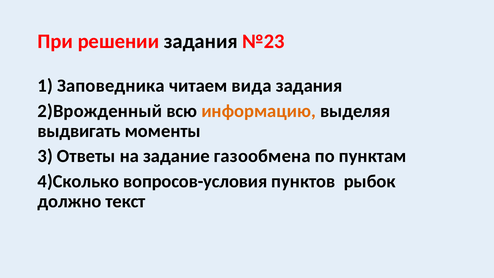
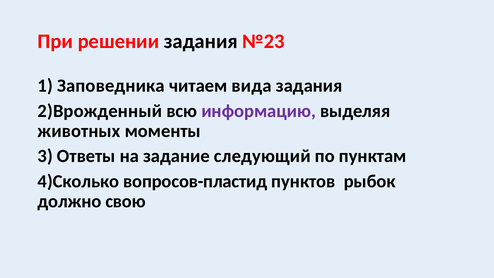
информацию colour: orange -> purple (259, 111)
выдвигать: выдвигать -> животных (79, 131)
газообмена: газообмена -> следующий (262, 156)
вопросов-условия: вопросов-условия -> вопросов-пластид (195, 181)
текст: текст -> свою (126, 201)
